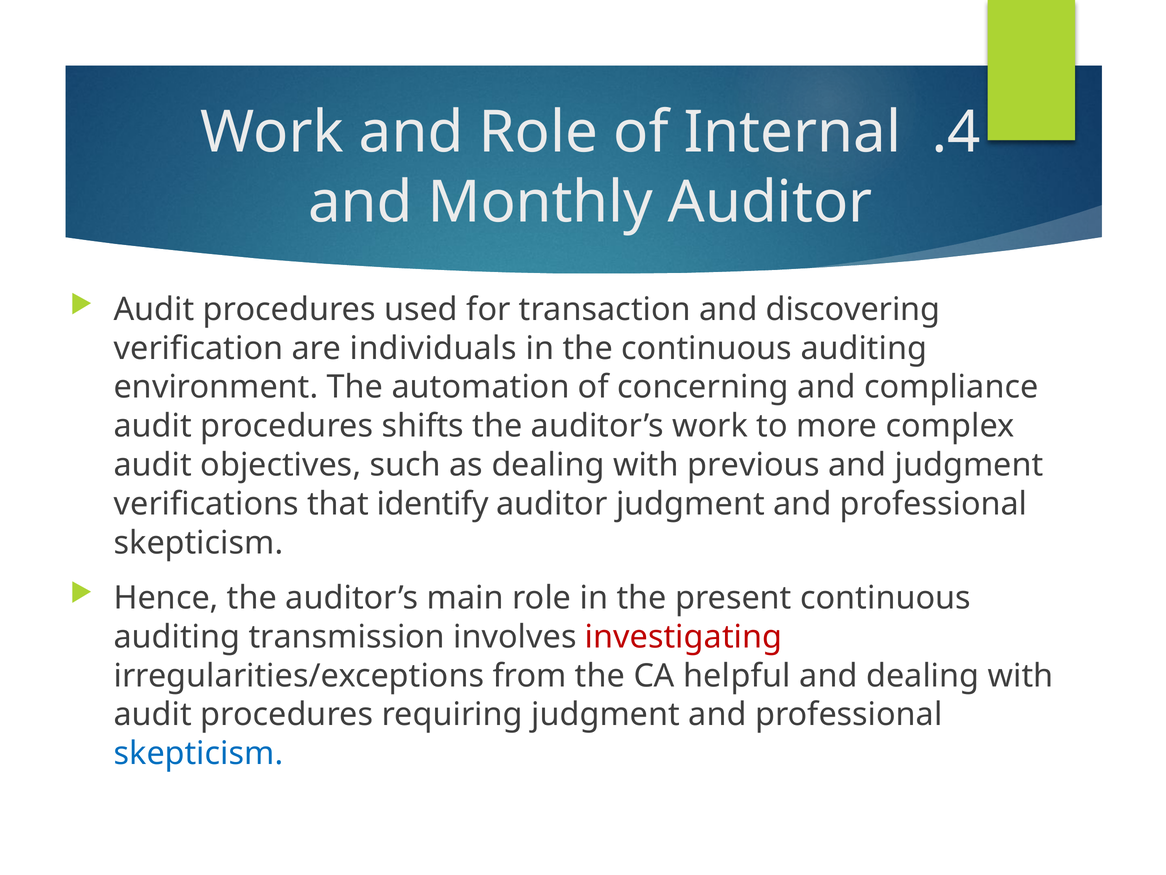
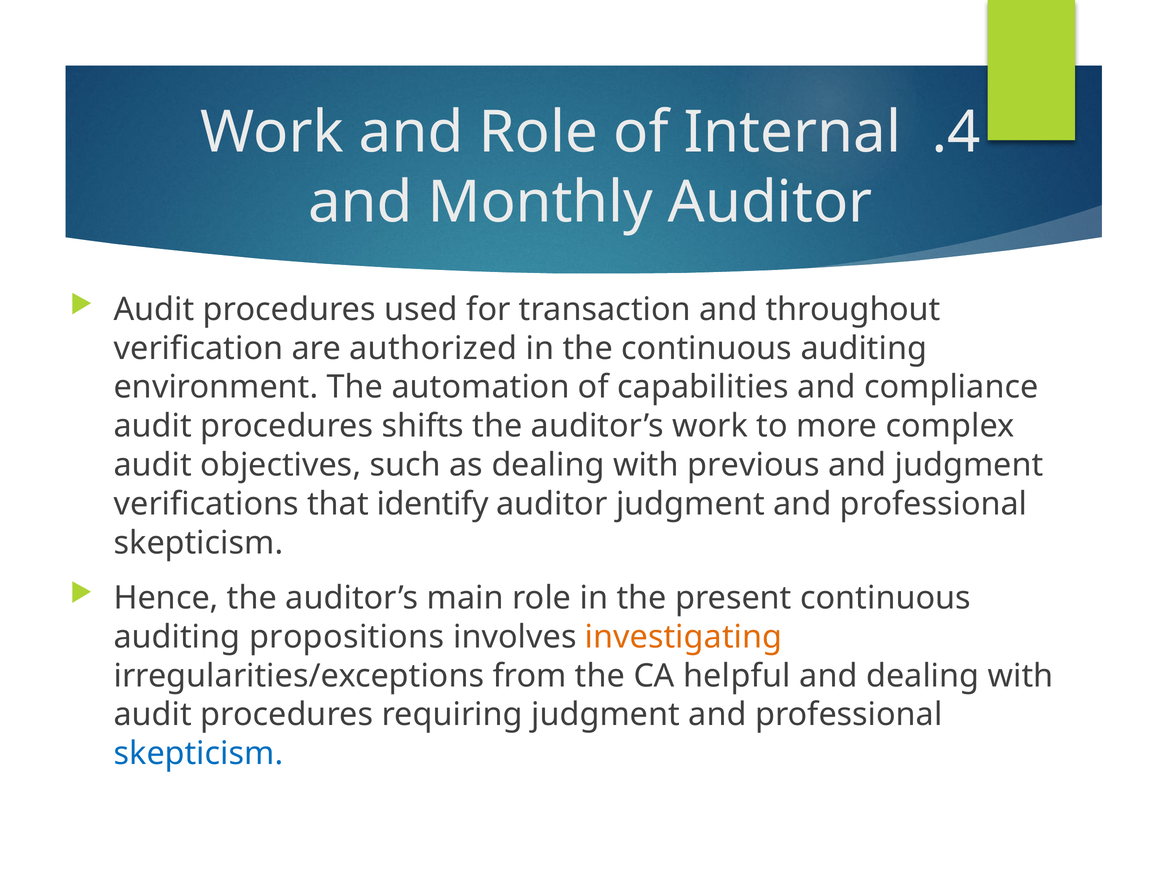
discovering: discovering -> throughout (853, 309)
individuals: individuals -> authorized (433, 348)
concerning: concerning -> capabilities (703, 387)
transmission: transmission -> propositions (347, 637)
investigating colour: red -> orange (684, 637)
